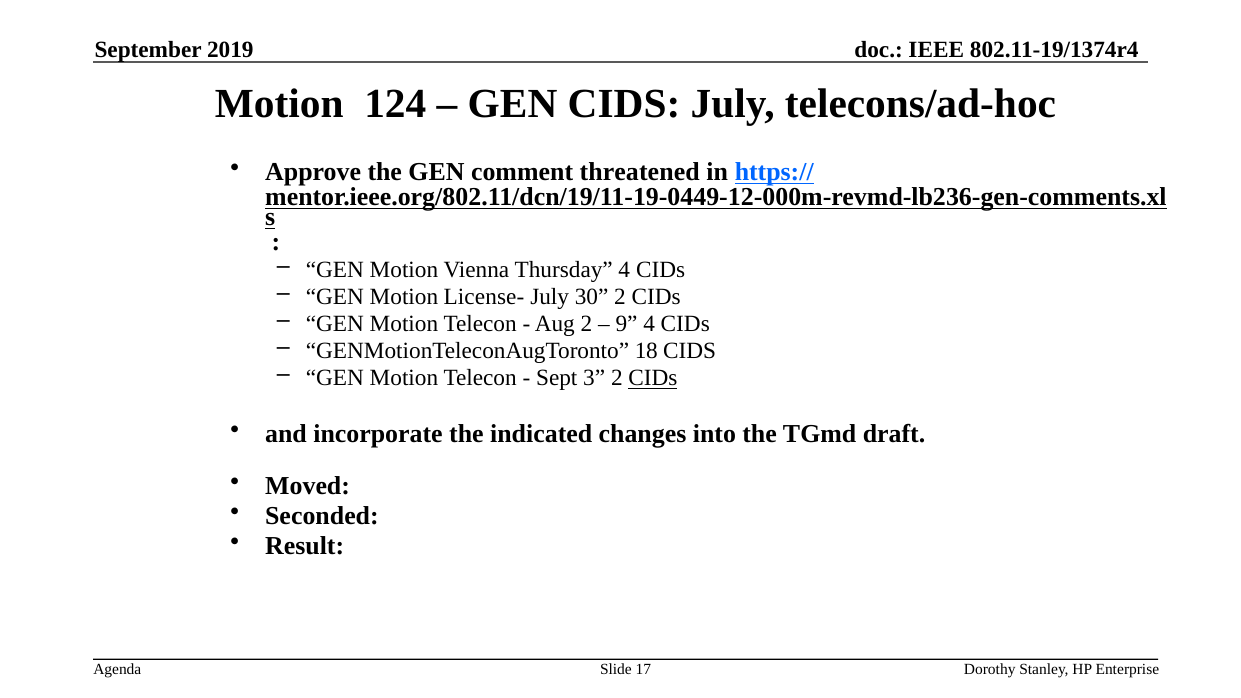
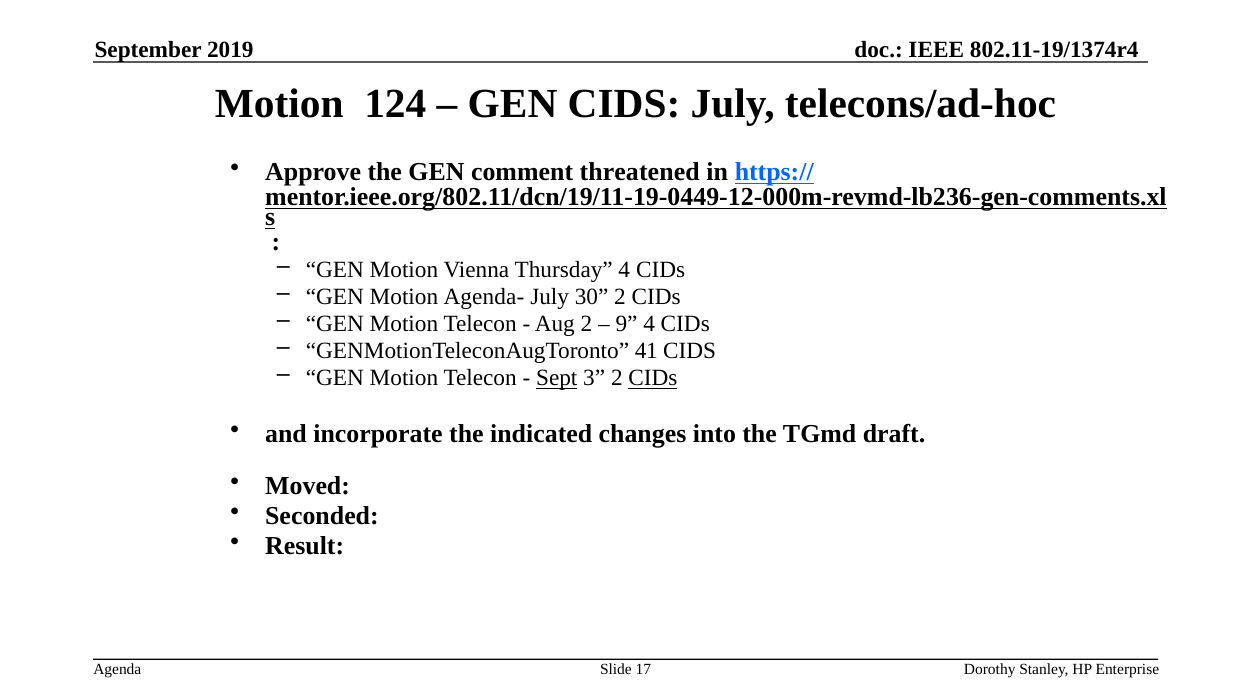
License-: License- -> Agenda- (484, 297)
18: 18 -> 41 (646, 351)
Sept underline: none -> present (557, 378)
